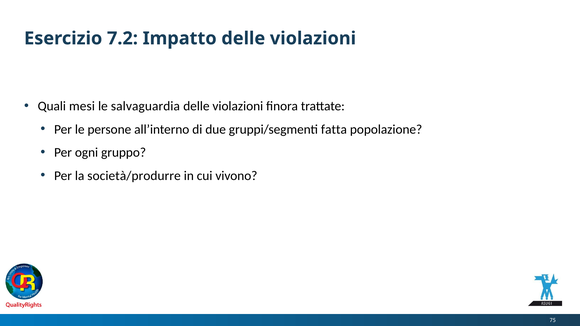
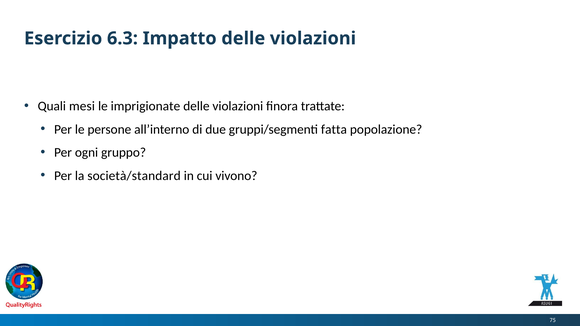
7.2: 7.2 -> 6.3 (122, 38)
salvaguardia: salvaguardia -> imprigionate (145, 106)
società/produrre: società/produrre -> società/standard (134, 176)
